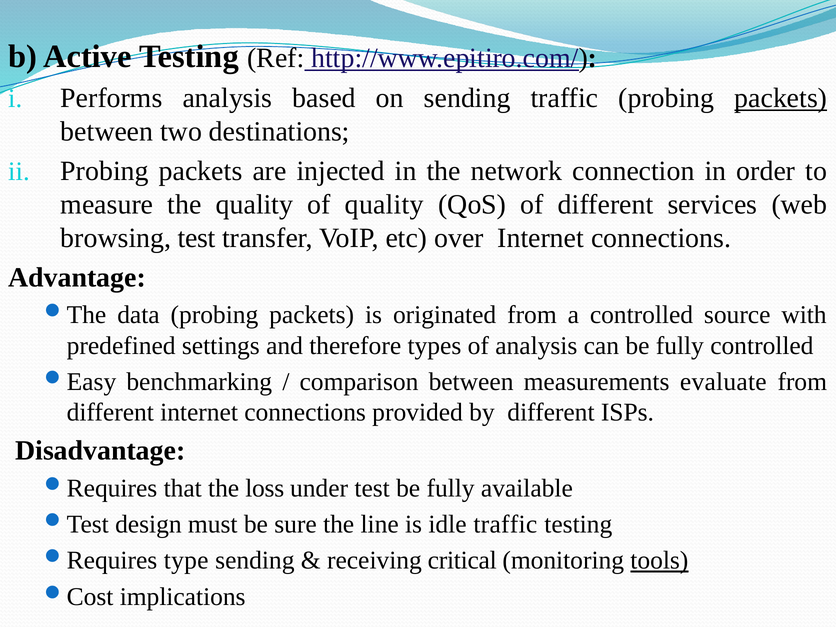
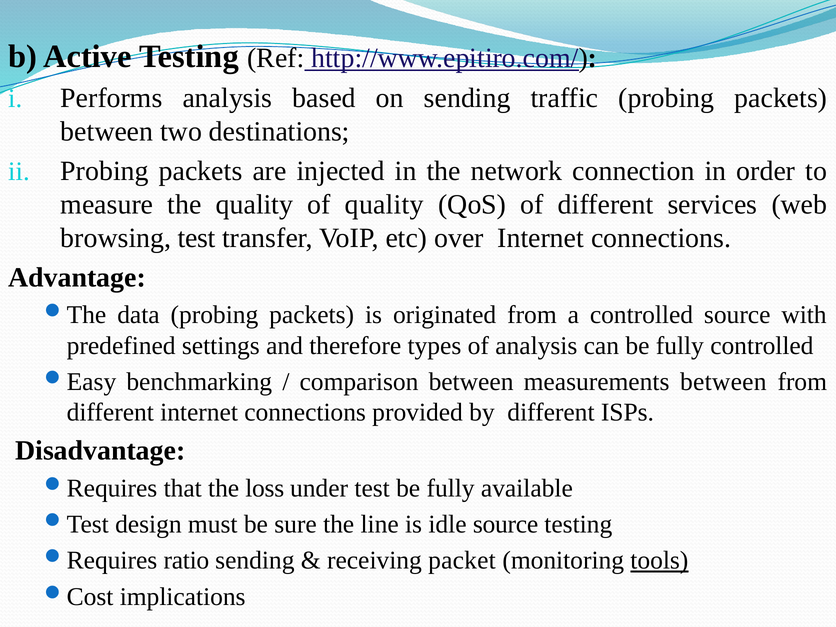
packets underline: present -> none (781, 98)
measurements evaluate: evaluate -> between (723, 382)
idle traffic: traffic -> source (506, 524)
type: type -> ratio (186, 561)
critical: critical -> packet (462, 561)
